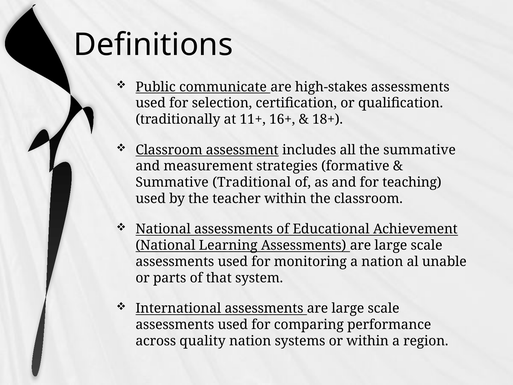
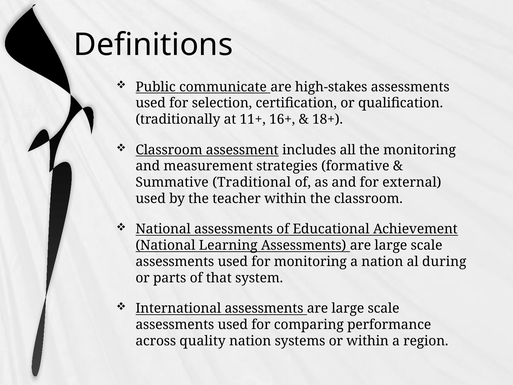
the summative: summative -> monitoring (420, 150)
teaching: teaching -> external (412, 182)
unable: unable -> during (444, 262)
